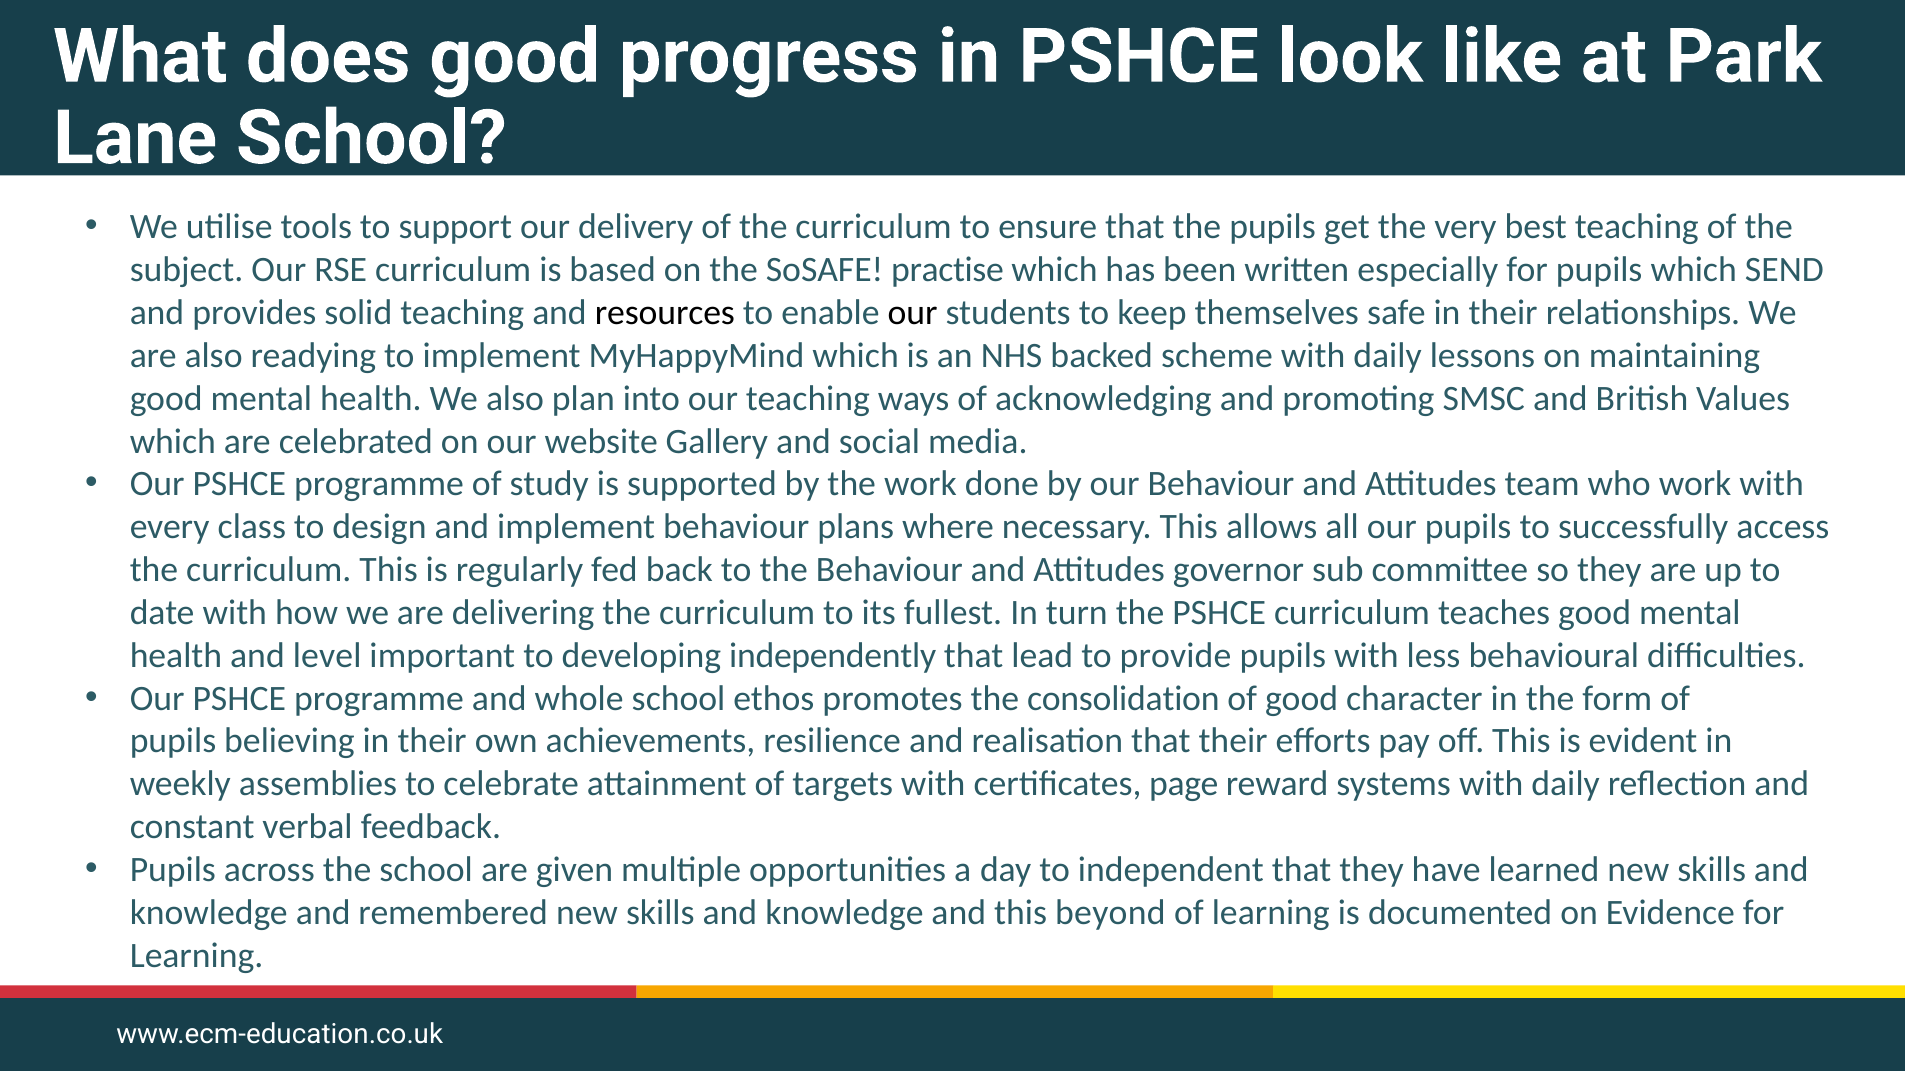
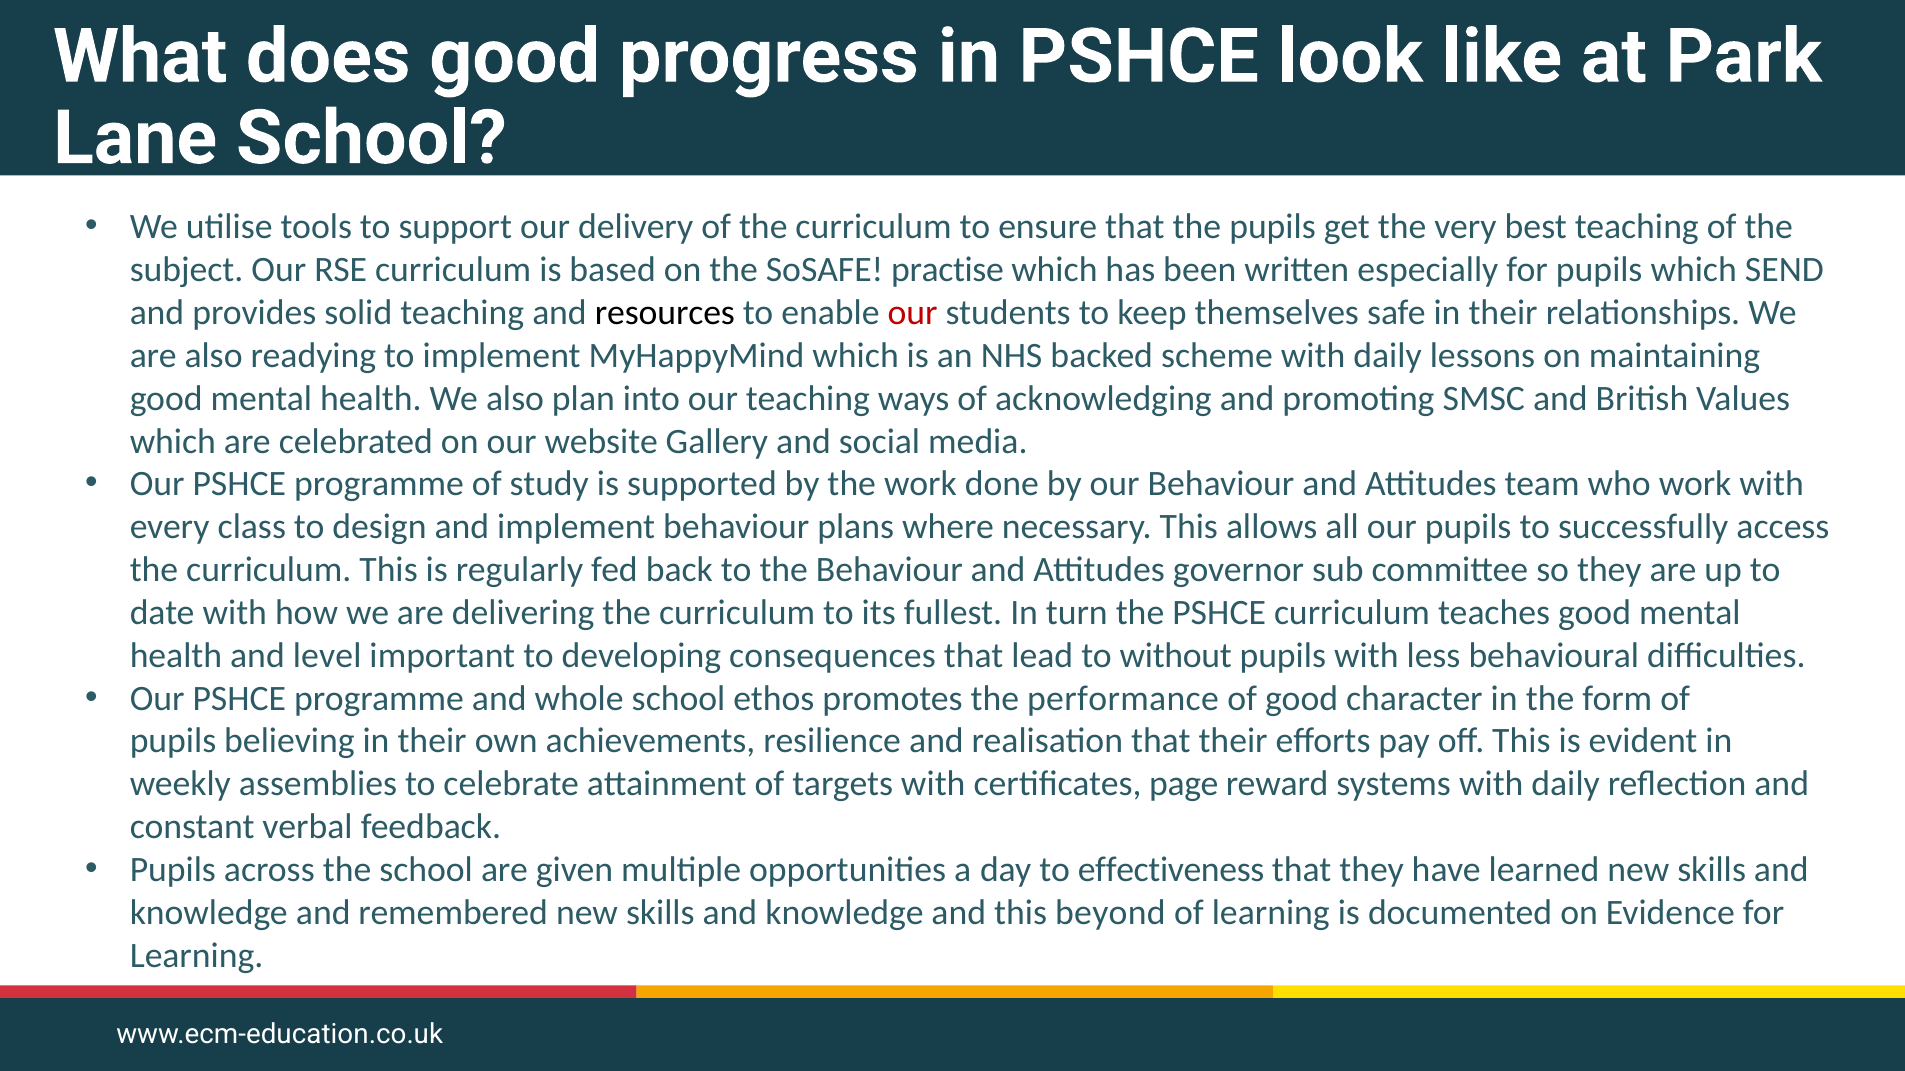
our colour: black -> red (913, 313)
independently: independently -> consequences (832, 656)
provide: provide -> without (1176, 656)
consolidation: consolidation -> performance (1123, 699)
independent: independent -> effectiveness (1171, 870)
